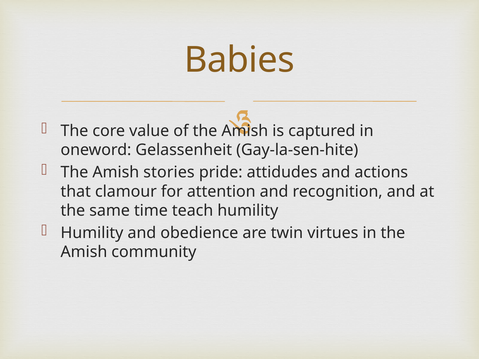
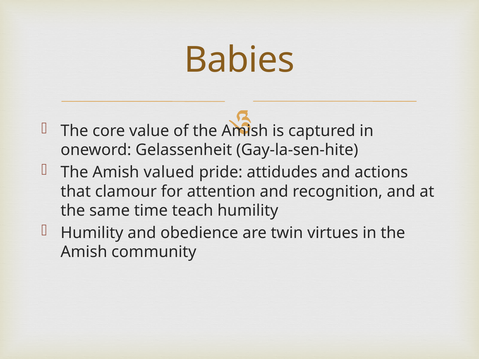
stories: stories -> valued (169, 172)
